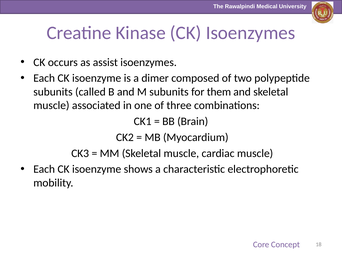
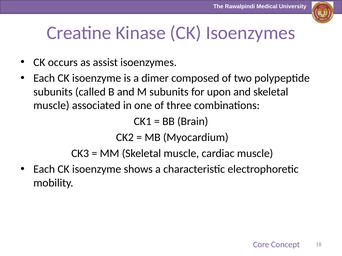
them: them -> upon (219, 92)
